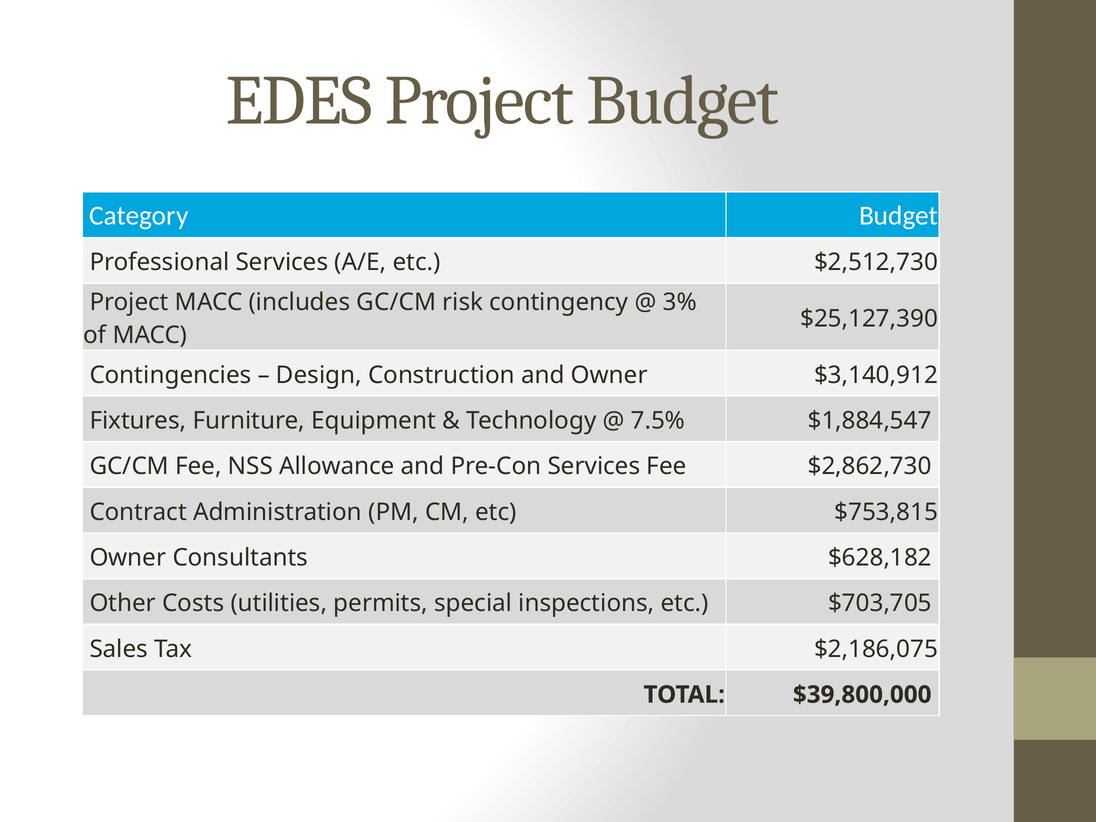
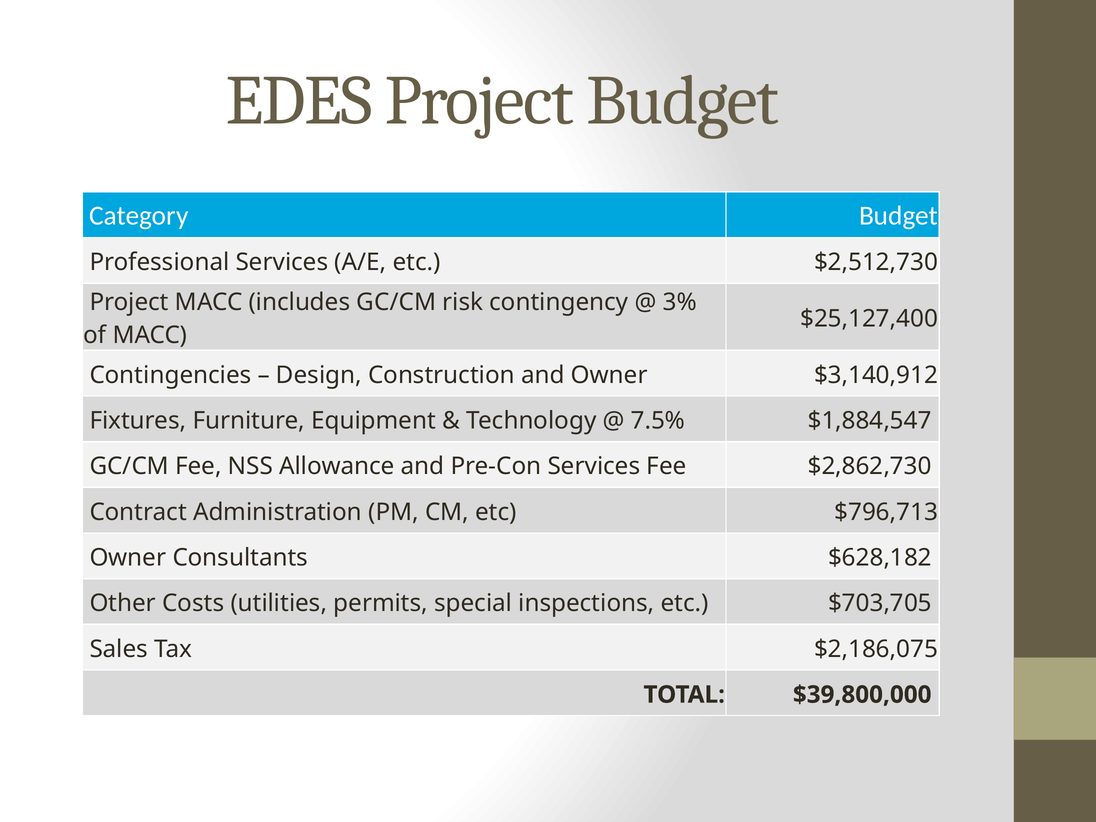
$25,127,390: $25,127,390 -> $25,127,400 (869, 319)
$753,815: $753,815 -> $796,713 (886, 512)
